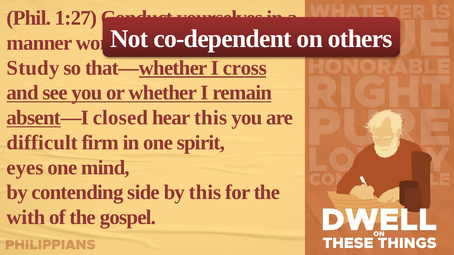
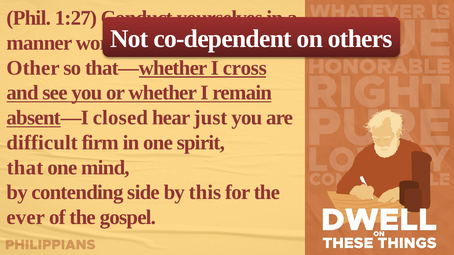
Study: Study -> Other (33, 68)
hear this: this -> just (211, 118)
eyes: eyes -> that (25, 168)
with: with -> ever (26, 218)
